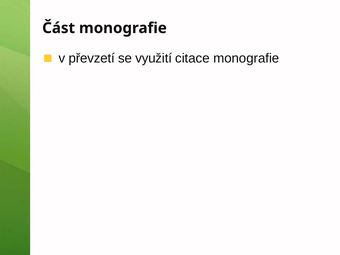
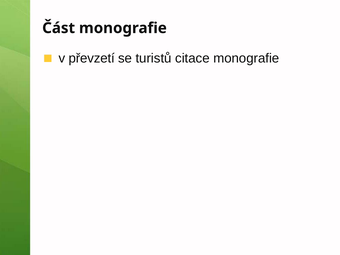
využití: využití -> turistů (154, 58)
